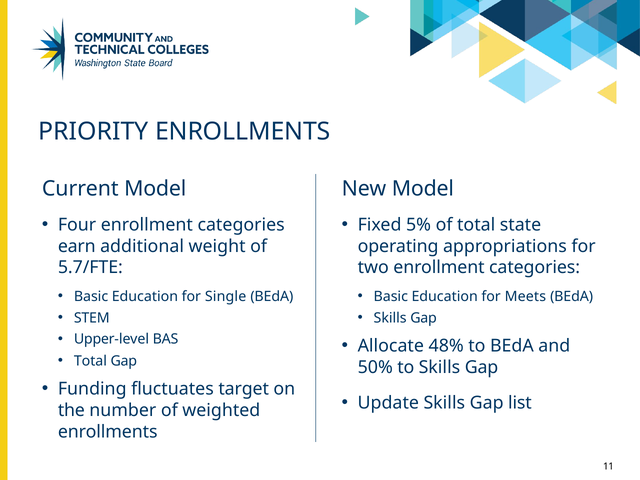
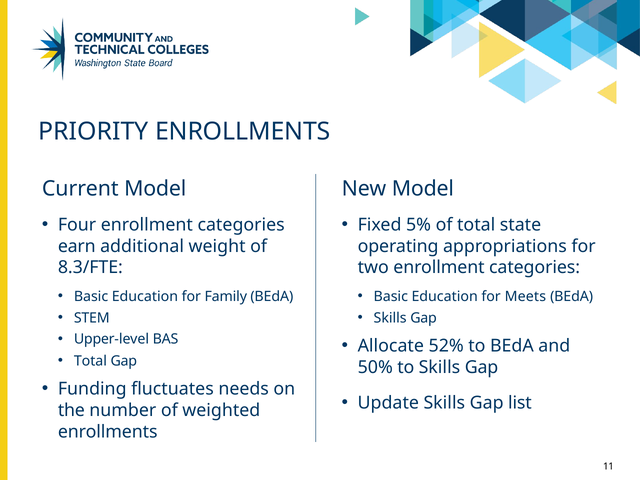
5.7/FTE: 5.7/FTE -> 8.3/FTE (90, 268)
Single: Single -> Family (226, 296)
48%: 48% -> 52% (446, 346)
target: target -> needs (244, 389)
